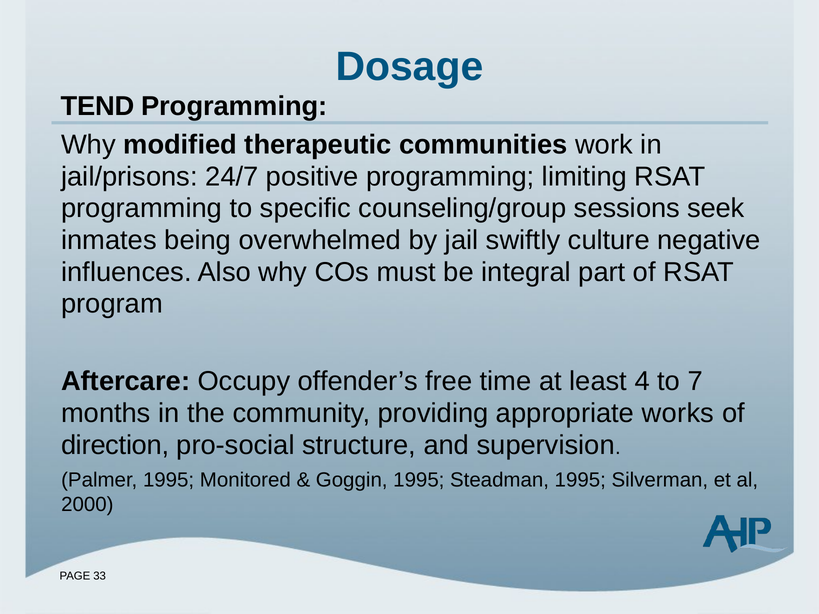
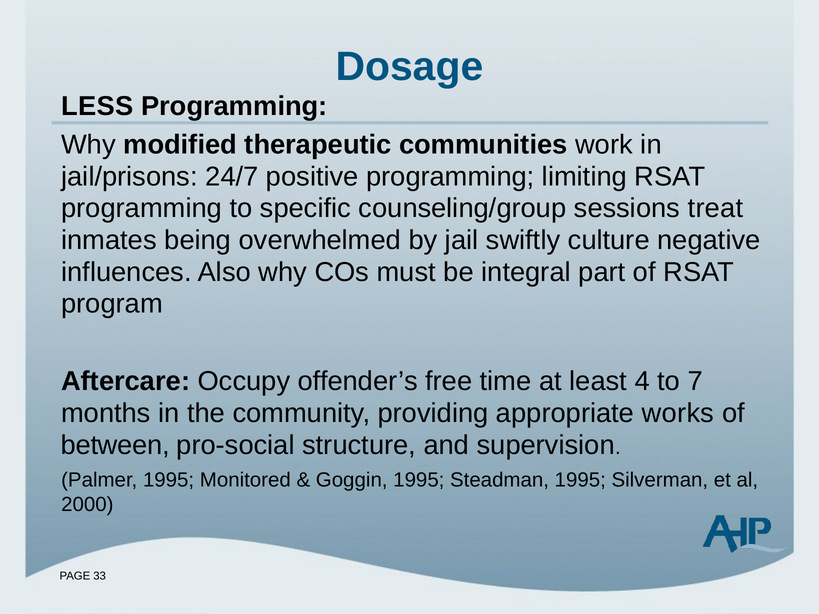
TEND: TEND -> LESS (97, 106)
seek: seek -> treat (716, 209)
direction: direction -> between (115, 445)
